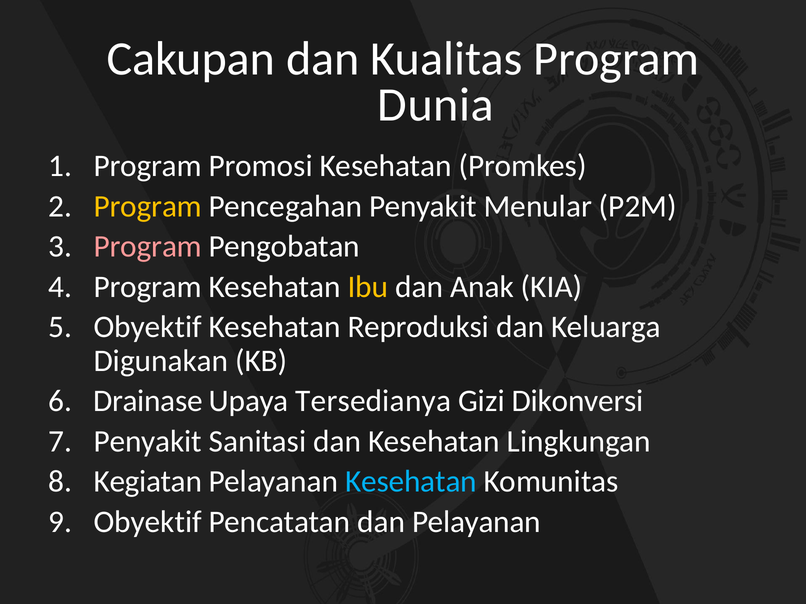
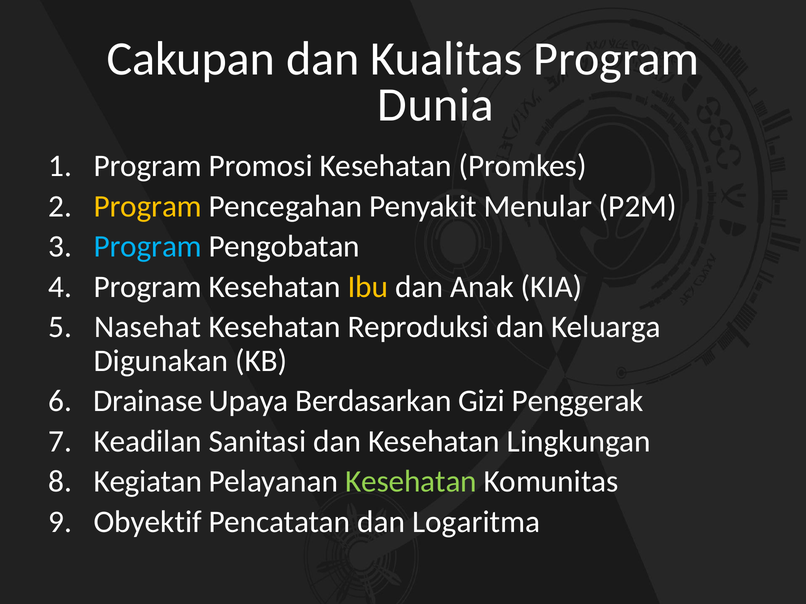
Program colour: pink -> light blue (148, 247)
Obyektif: Obyektif -> Nasehat (148, 327)
Tersedianya: Tersedianya -> Berdasarkan (373, 401)
Dikonversi: Dikonversi -> Penggerak (578, 401)
Penyakit: Penyakit -> Keadilan (148, 442)
Kesehatan colour: light blue -> light green (411, 482)
dan Pelayanan: Pelayanan -> Logaritma (476, 522)
